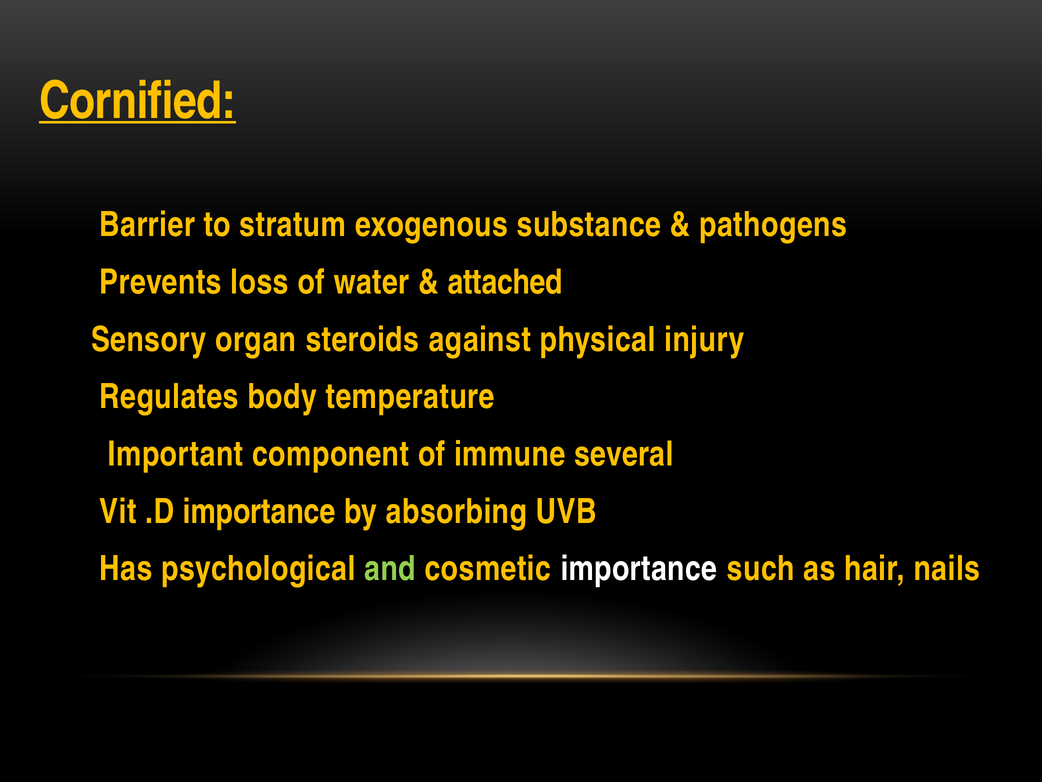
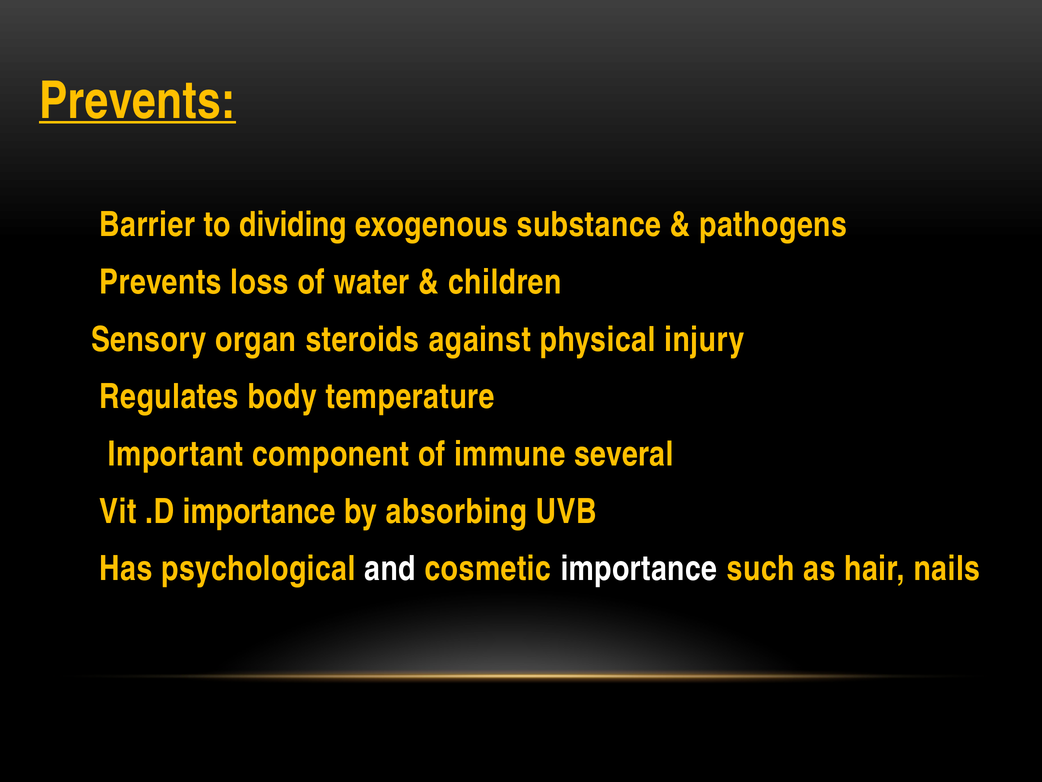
Cornified: Cornified -> Prevents (137, 101)
stratum: stratum -> dividing (293, 225)
attached: attached -> children (505, 282)
and colour: light green -> white (390, 569)
